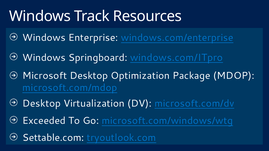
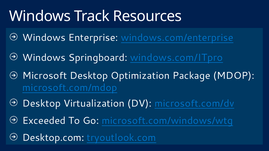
Settable.com: Settable.com -> Desktop.com (53, 138)
